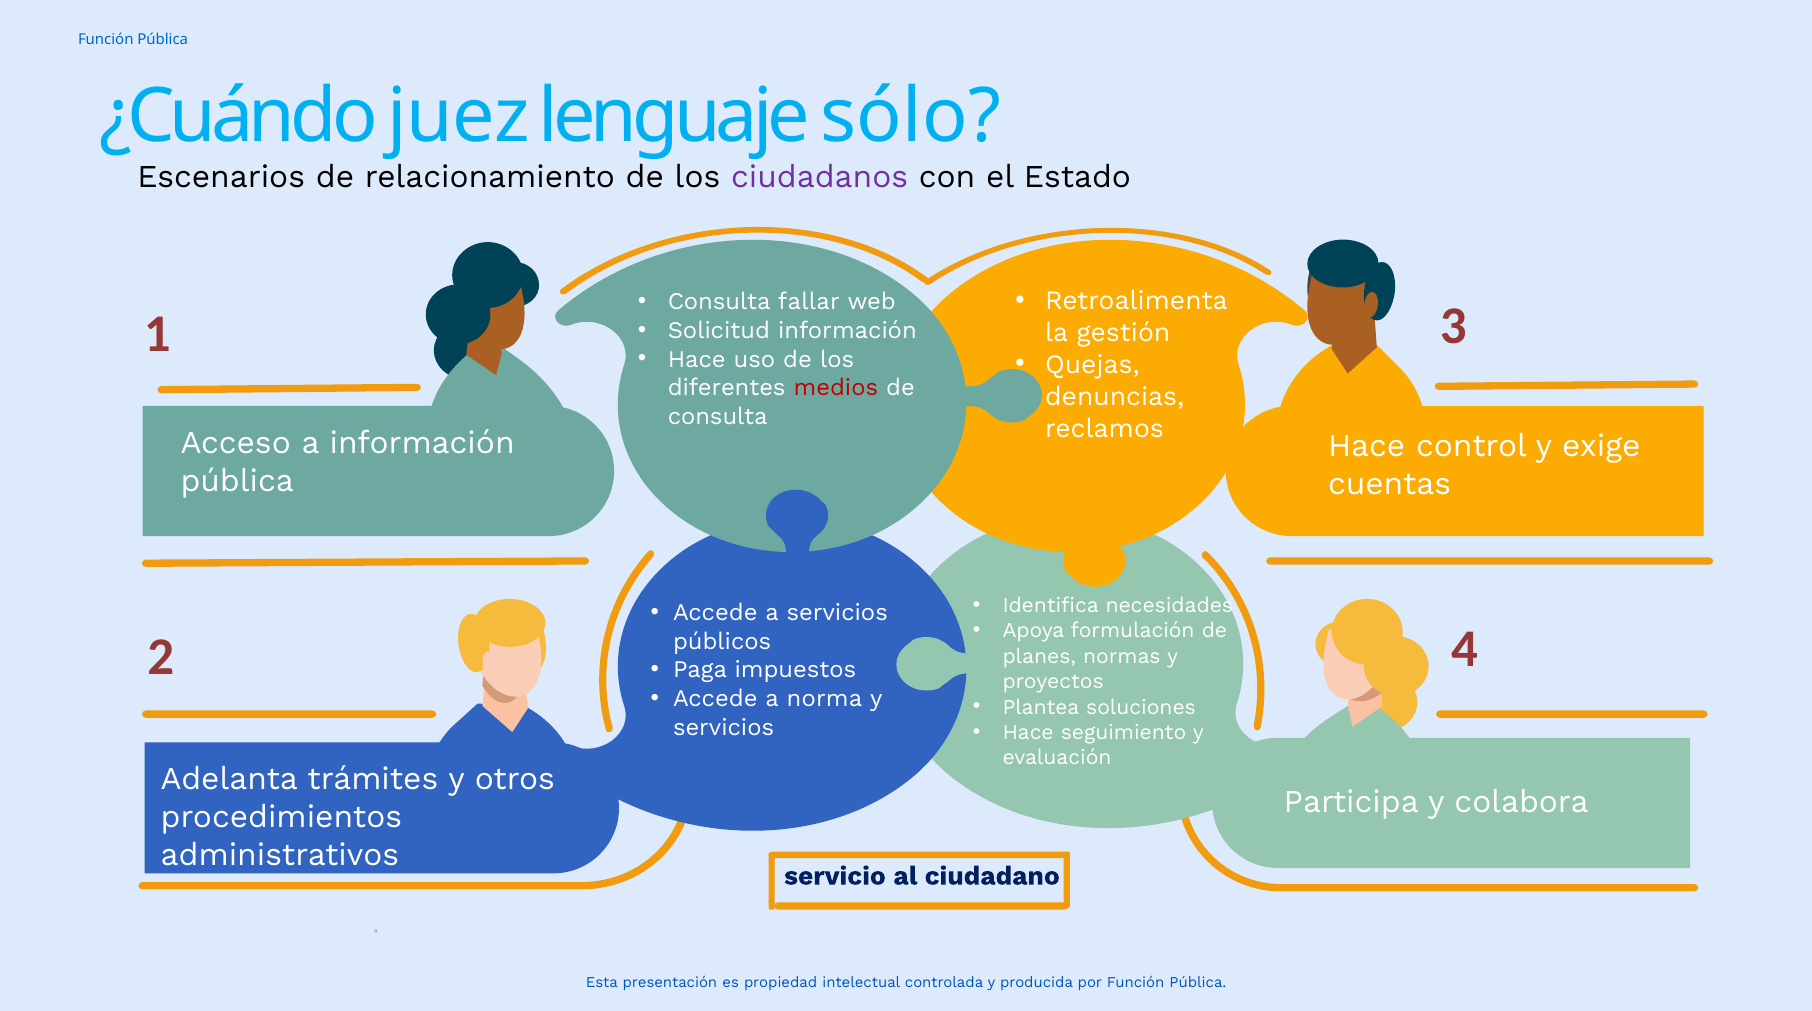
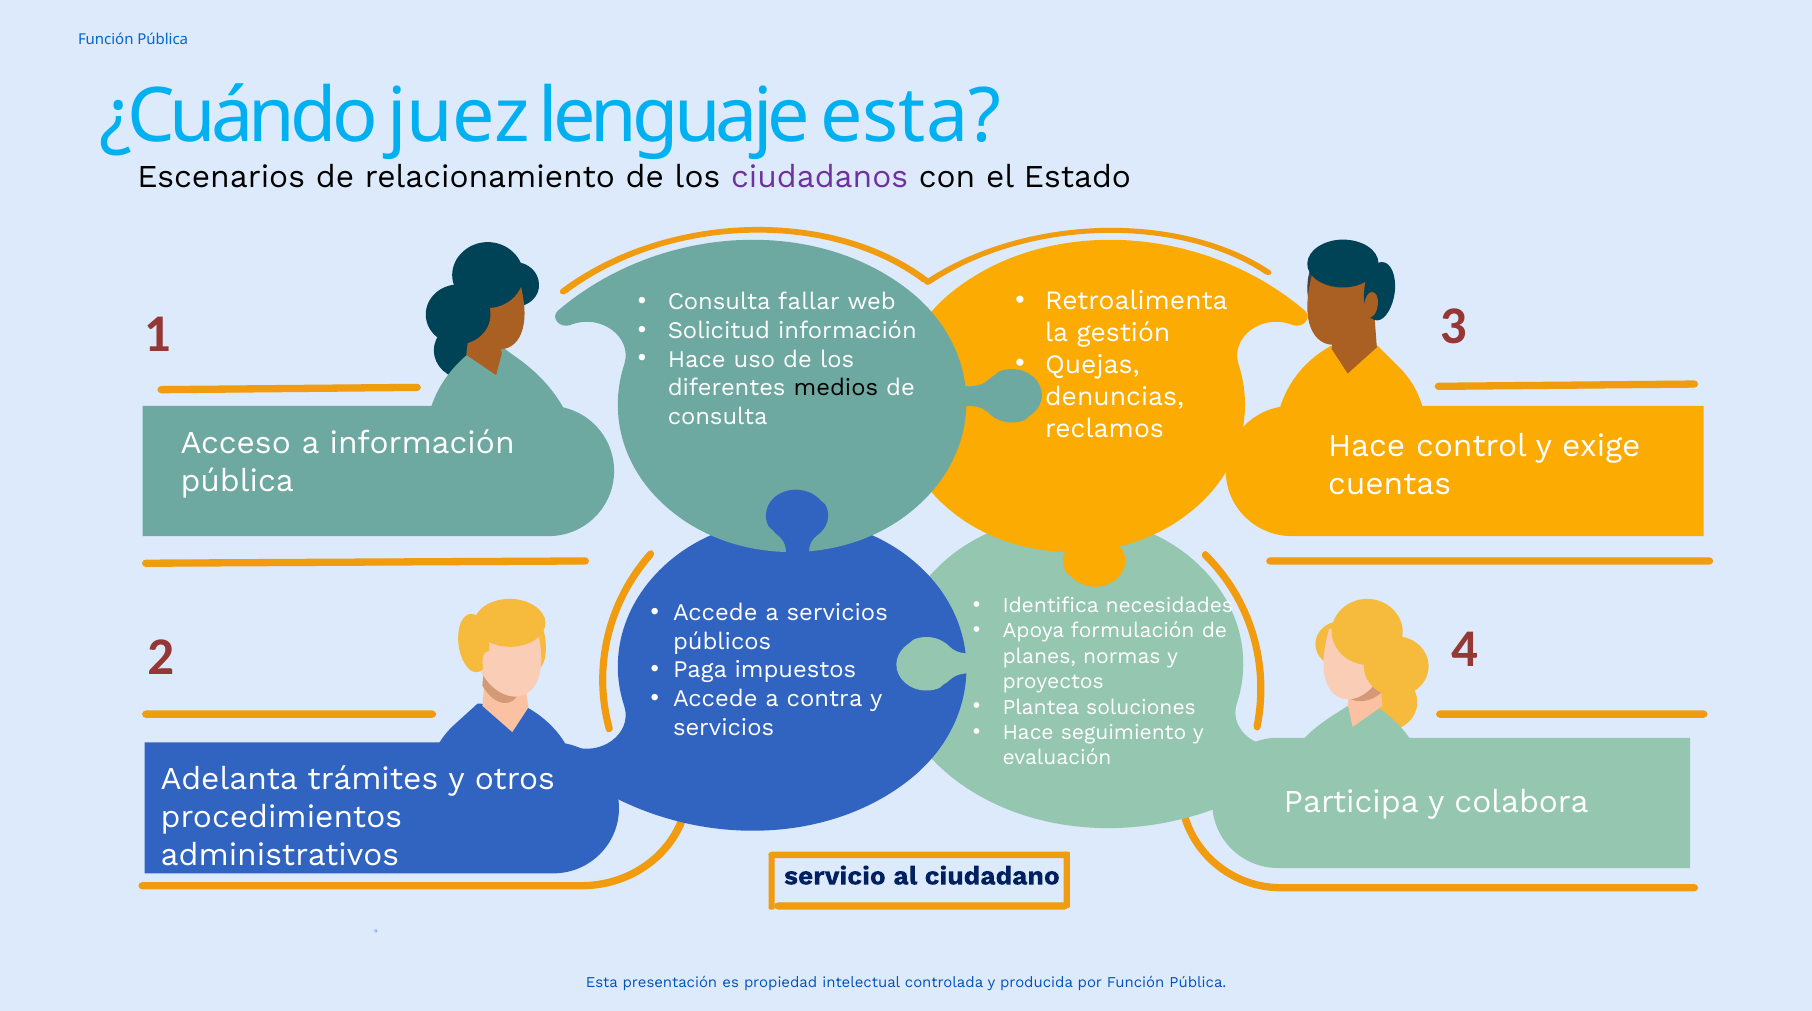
lenguaje sólo: sólo -> esta (911, 117)
medios colour: red -> black (836, 388)
norma: norma -> contra (825, 698)
